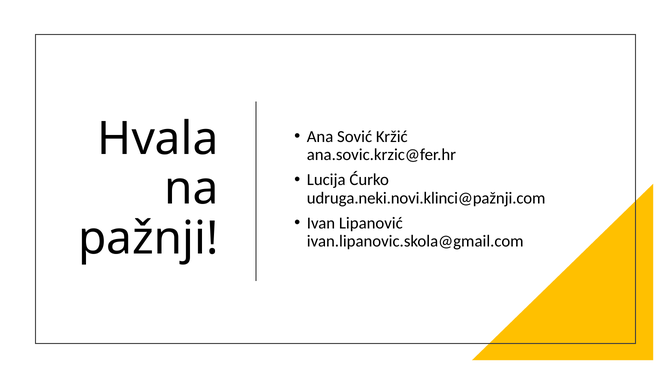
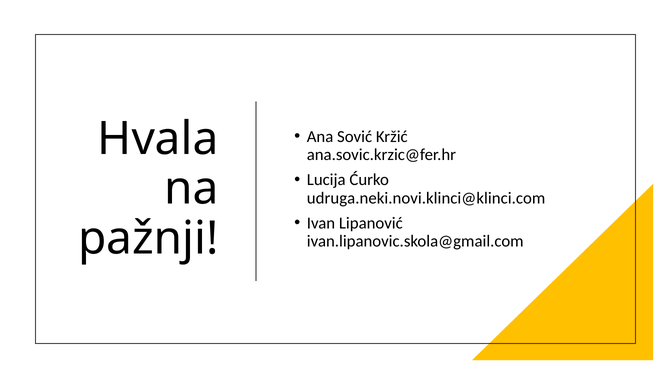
udruga.neki.novi.klinci@pažnji.com: udruga.neki.novi.klinci@pažnji.com -> udruga.neki.novi.klinci@klinci.com (426, 198)
